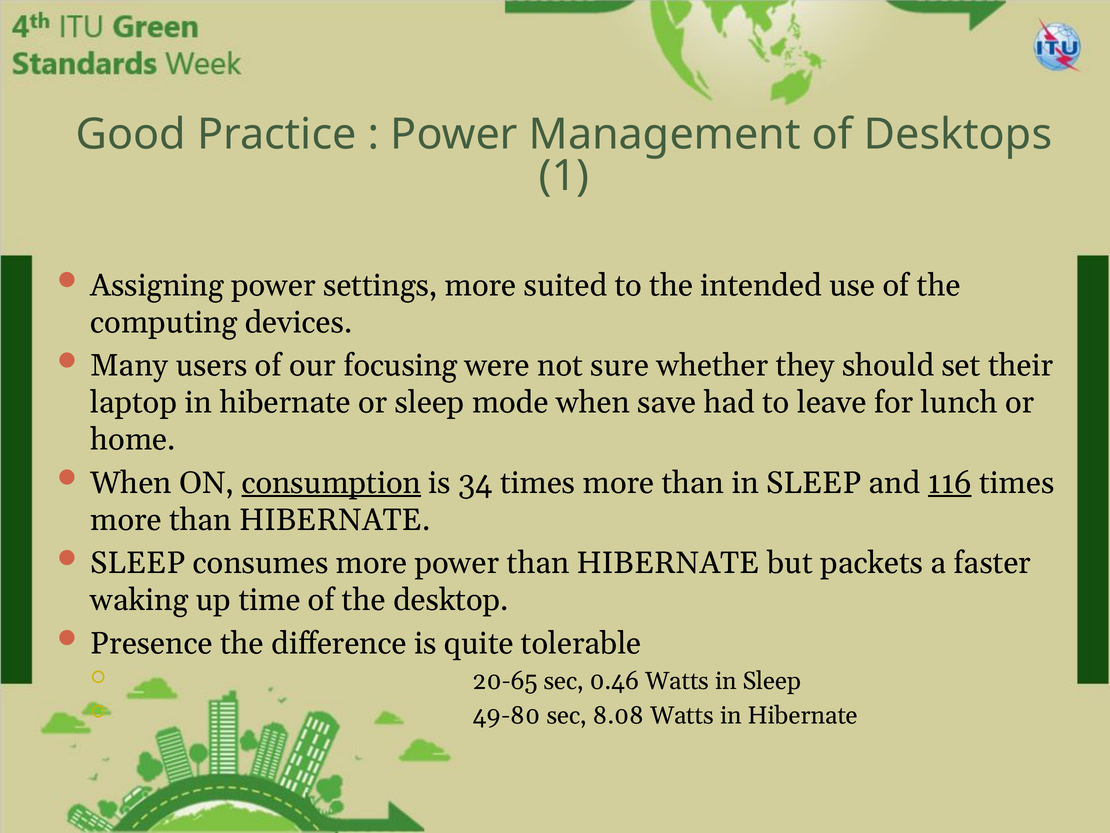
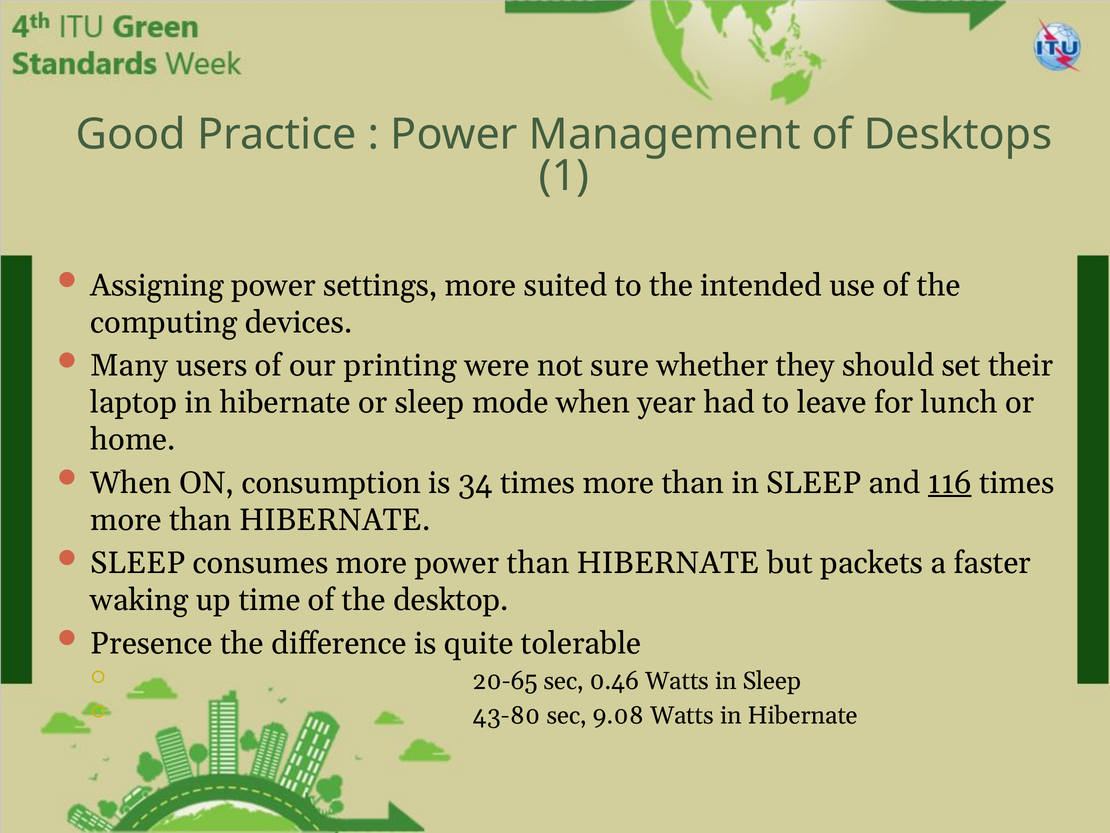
focusing: focusing -> printing (400, 365)
save: save -> year (667, 402)
consumption underline: present -> none (331, 483)
49-80: 49-80 -> 43-80 (507, 715)
8.08: 8.08 -> 9.08 (618, 715)
